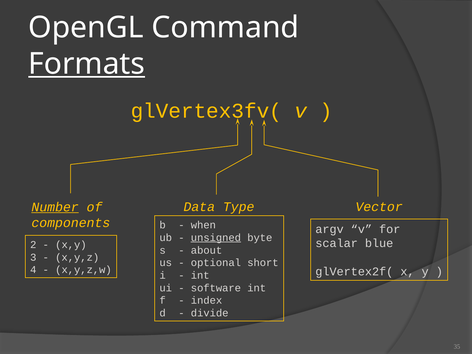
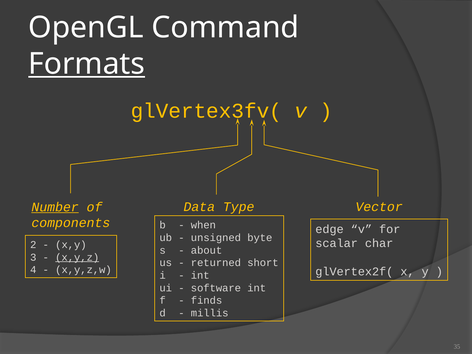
argv: argv -> edge (330, 229)
unsigned underline: present -> none (216, 238)
blue: blue -> char (379, 243)
x,y,z underline: none -> present (77, 257)
optional: optional -> returned (216, 263)
index: index -> finds (207, 301)
divide: divide -> millis (210, 313)
